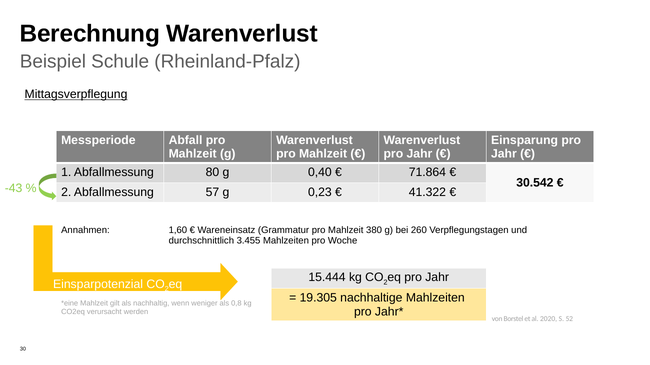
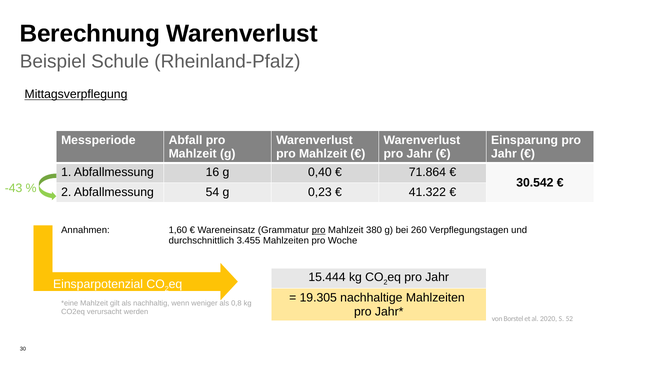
80: 80 -> 16 (212, 173)
57: 57 -> 54 (212, 192)
pro underline: none -> present (319, 230)
